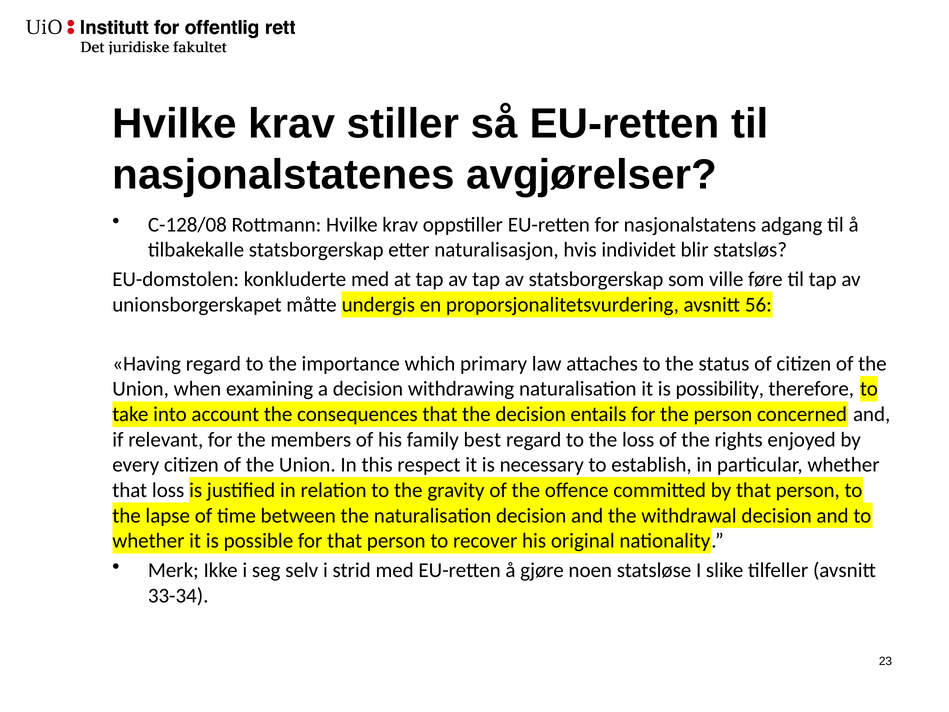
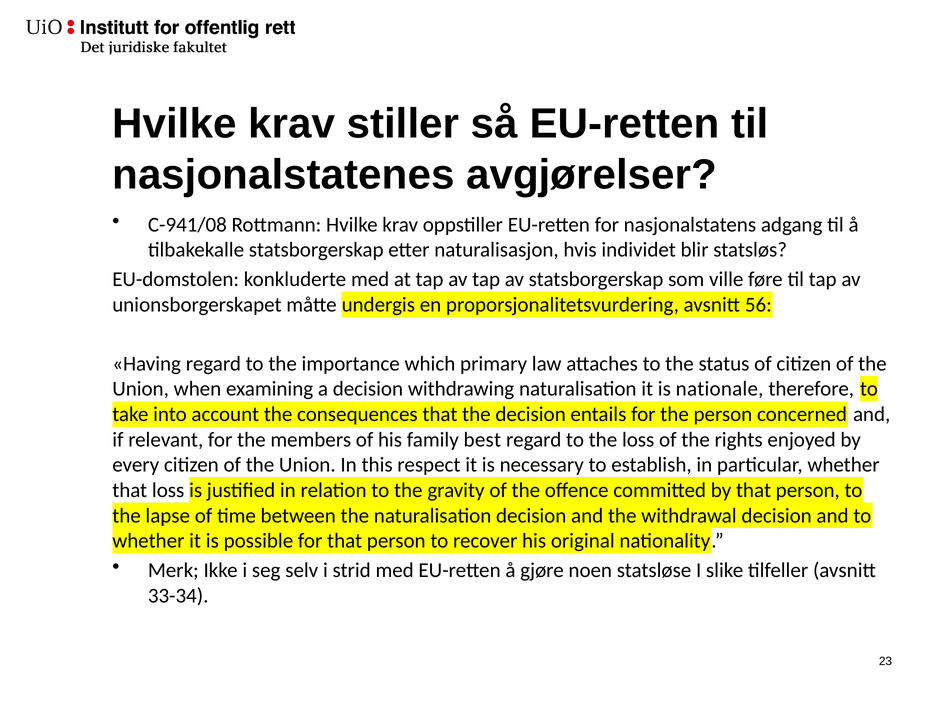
C-128/08: C-128/08 -> C-941/08 (187, 224)
possibility: possibility -> nationale (720, 389)
